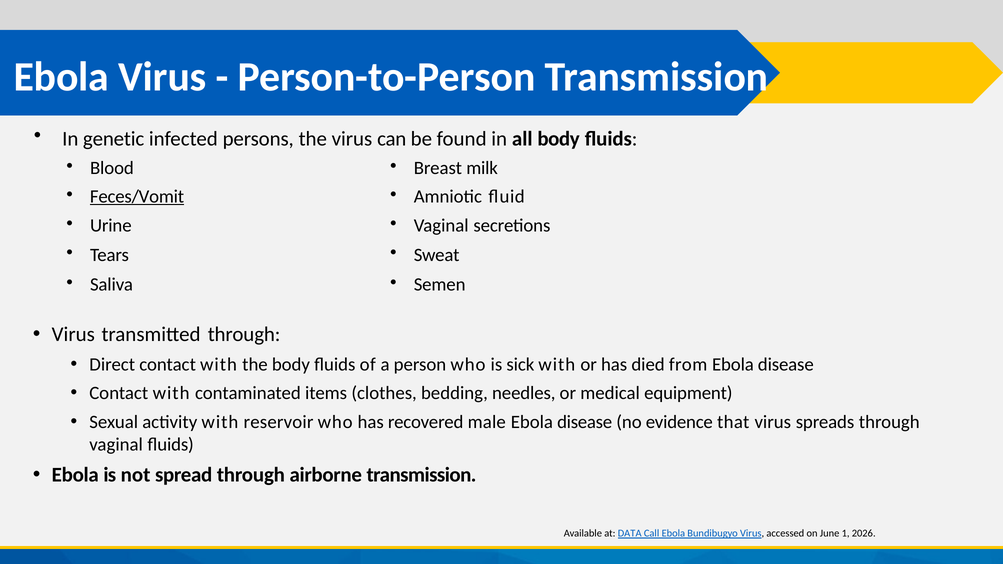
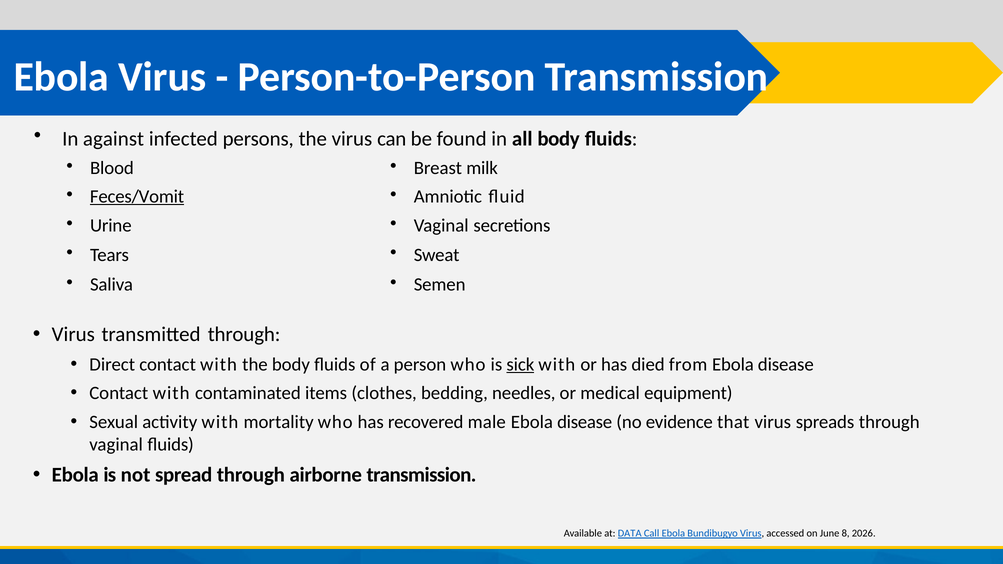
genetic: genetic -> against (114, 139)
sick underline: none -> present (520, 364)
reservoir: reservoir -> mortality (279, 422)
1: 1 -> 8 (846, 534)
